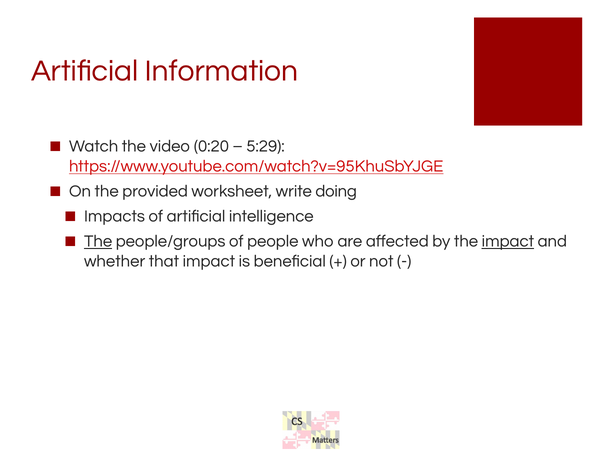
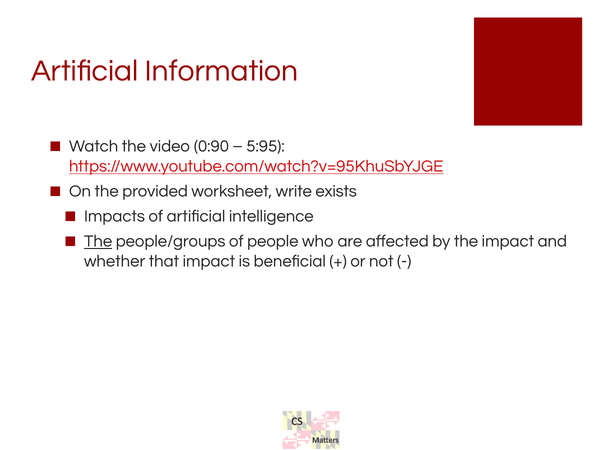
0:20: 0:20 -> 0:90 (211, 146)
5:29: 5:29 -> 5:95 (265, 146)
doing: doing -> exists (336, 191)
impact underline: present -> none (508, 242)
